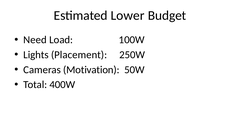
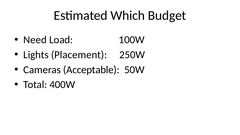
Lower: Lower -> Which (128, 16)
Motivation: Motivation -> Acceptable (91, 70)
